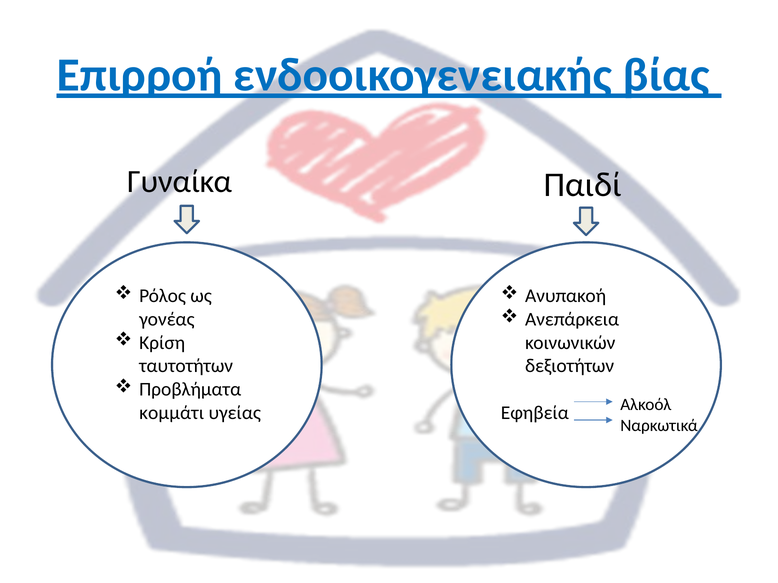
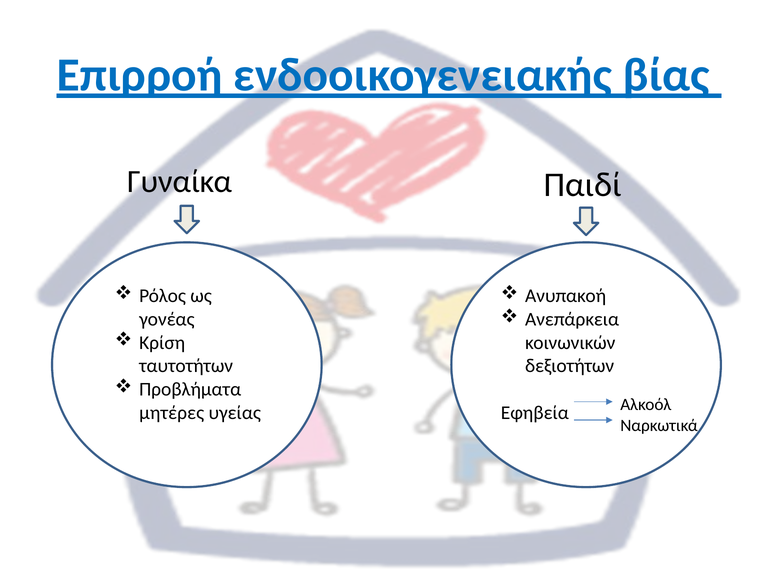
κομμάτι: κομμάτι -> μητέρες (172, 413)
